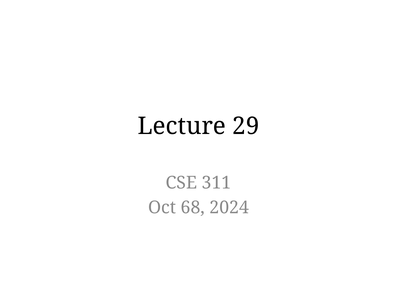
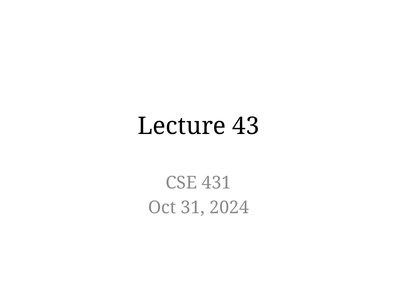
29: 29 -> 43 (246, 126)
311: 311 -> 431 (216, 183)
68: 68 -> 31 (193, 207)
